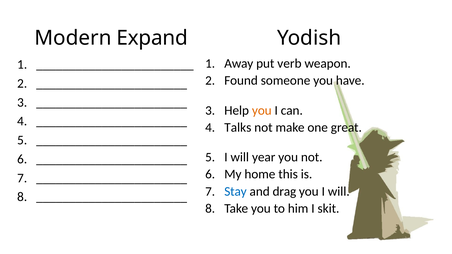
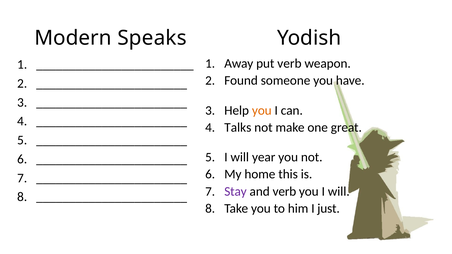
Expand: Expand -> Speaks (152, 38)
Stay colour: blue -> purple (236, 192)
and drag: drag -> verb (284, 192)
skit: skit -> just (329, 209)
